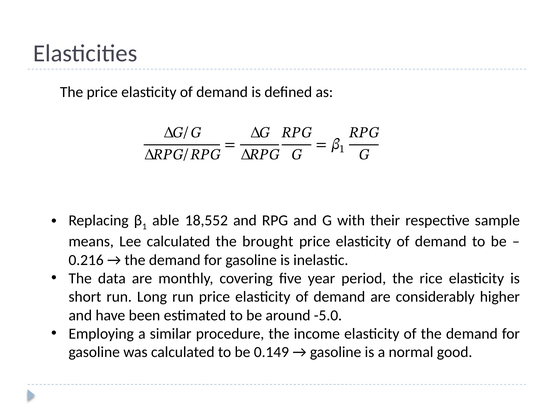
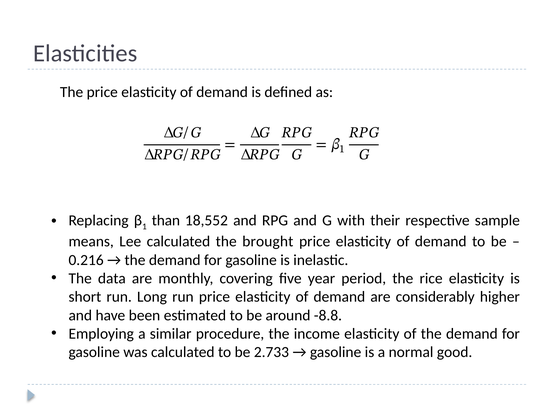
able: able -> than (166, 221)
-5.0: -5.0 -> -8.8 (328, 316)
0.149: 0.149 -> 2.733 (271, 353)
